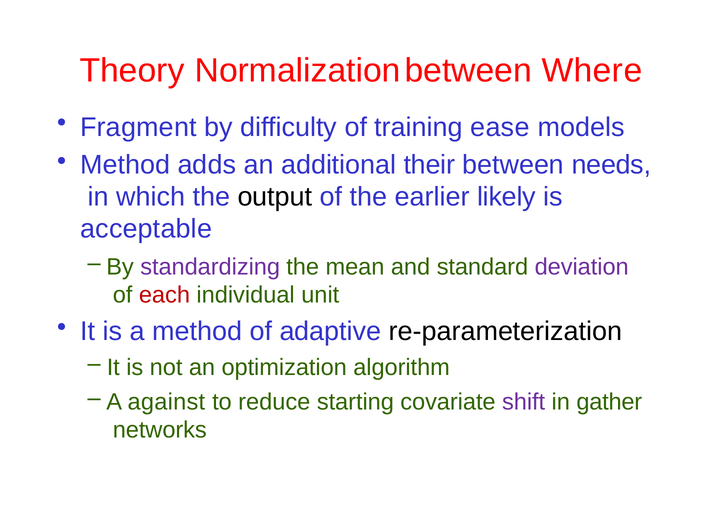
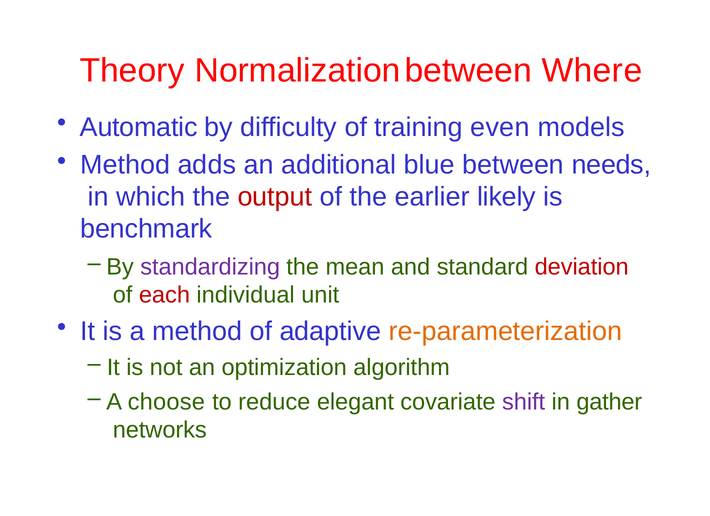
Fragment: Fragment -> Automatic (139, 127)
ease: ease -> even (500, 127)
their: their -> blue (429, 165)
output colour: black -> red (275, 197)
acceptable: acceptable -> benchmark (146, 229)
deviation colour: purple -> red (582, 267)
re-parameterization colour: black -> orange (505, 332)
against: against -> choose (166, 402)
starting: starting -> elegant (355, 402)
